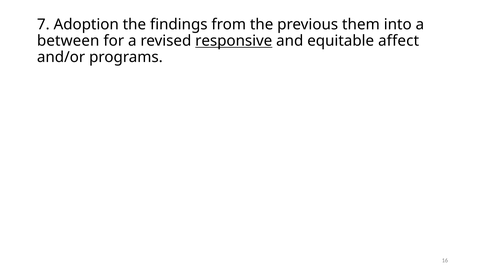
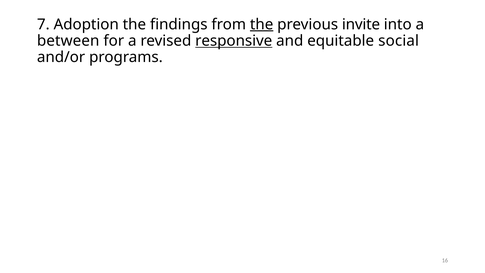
the underline: none -> present (262, 24)
them: them -> invite (361, 24)
affect: affect -> social (399, 41)
